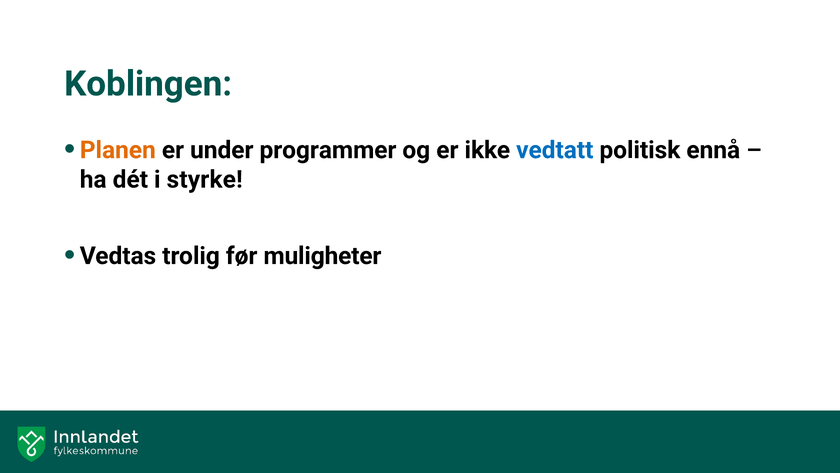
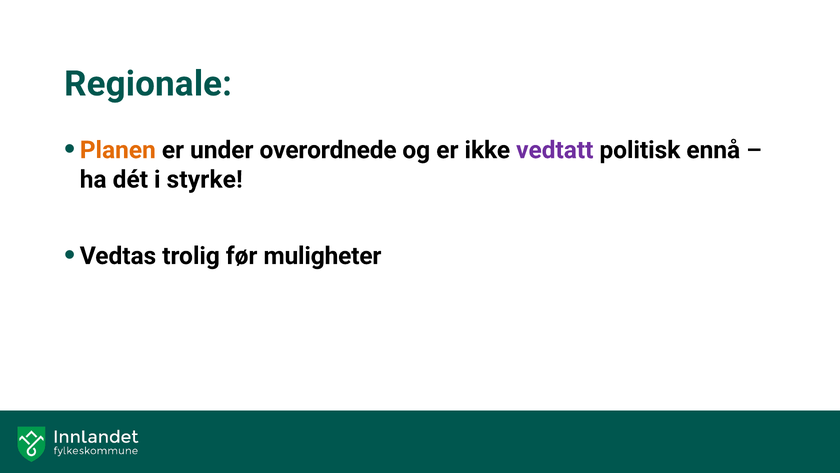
Koblingen: Koblingen -> Regionale (148, 84)
programmer: programmer -> overordnede (328, 150)
vedtatt colour: blue -> purple (555, 150)
